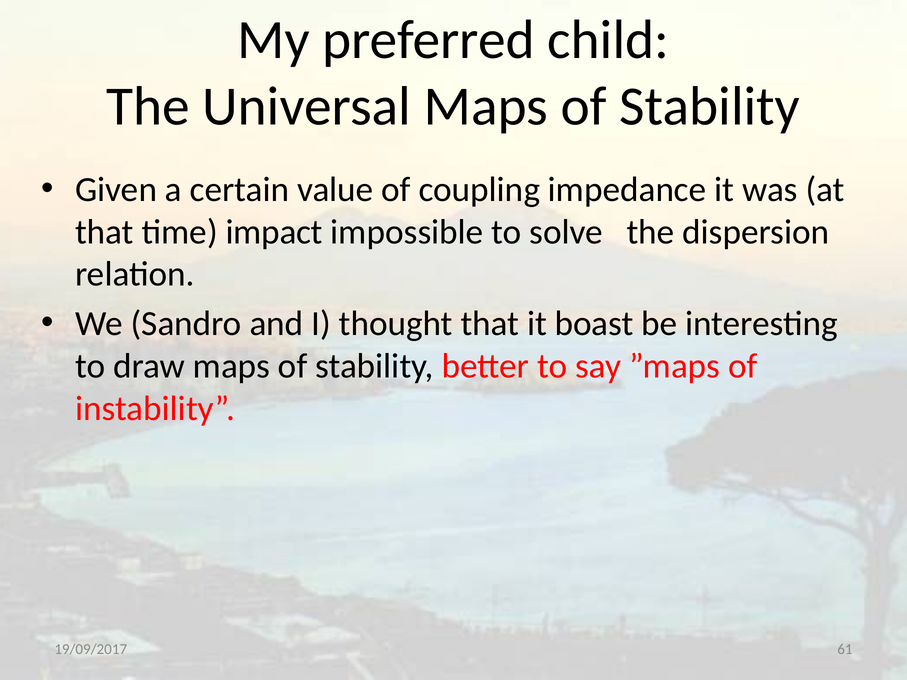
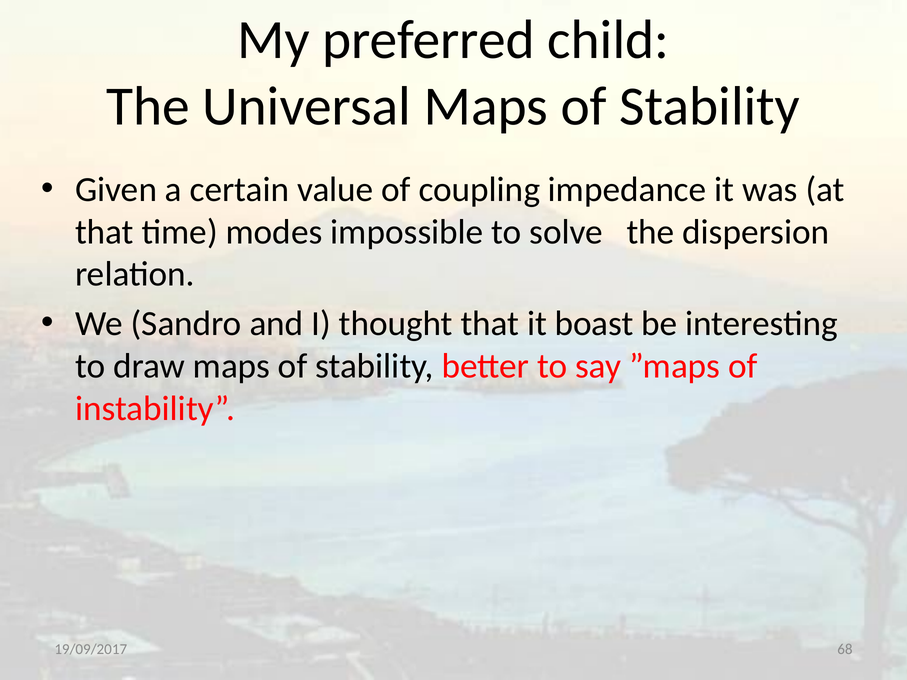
impact: impact -> modes (274, 232)
61: 61 -> 68 (845, 649)
